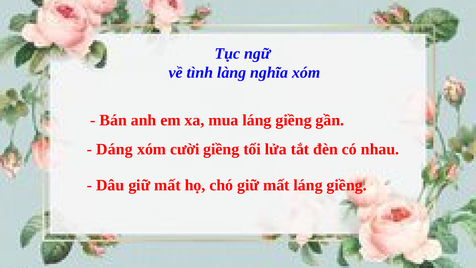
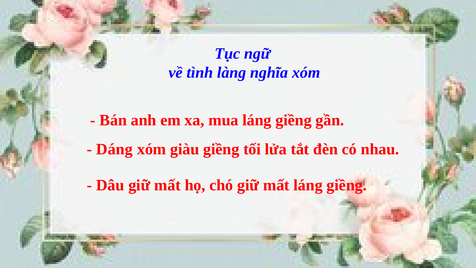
cười: cười -> giàu (185, 149)
